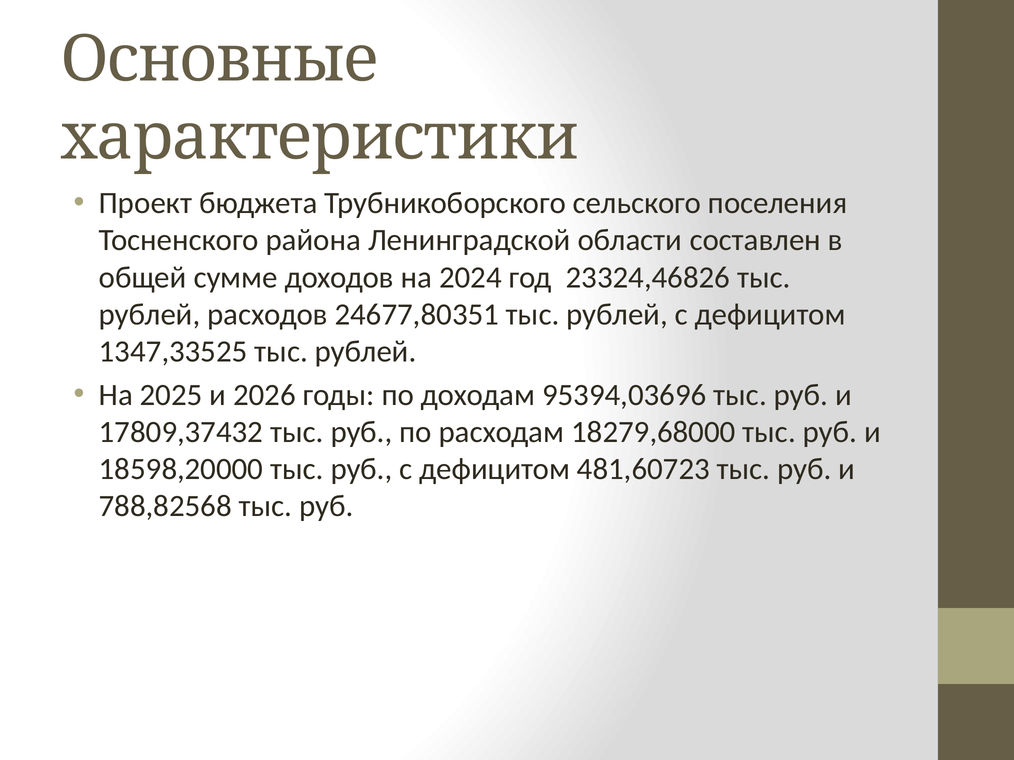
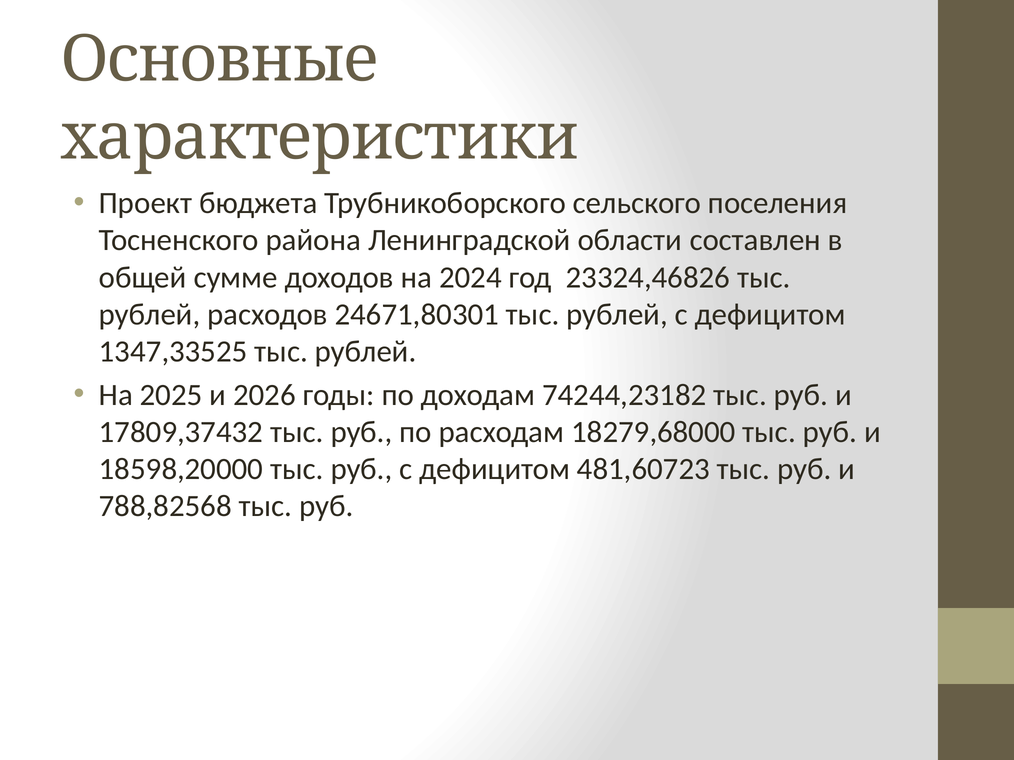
24677,80351: 24677,80351 -> 24671,80301 (417, 315)
95394,03696: 95394,03696 -> 74244,23182 (624, 395)
